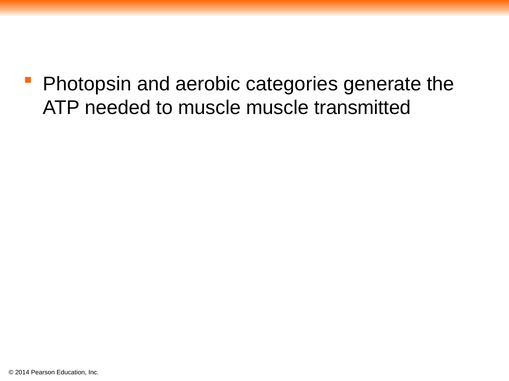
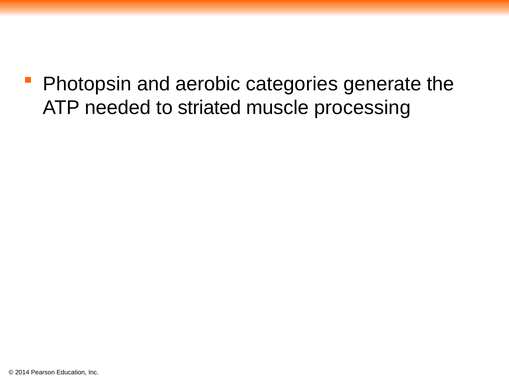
to muscle: muscle -> striated (210, 108)
transmitted: transmitted -> processing (362, 108)
